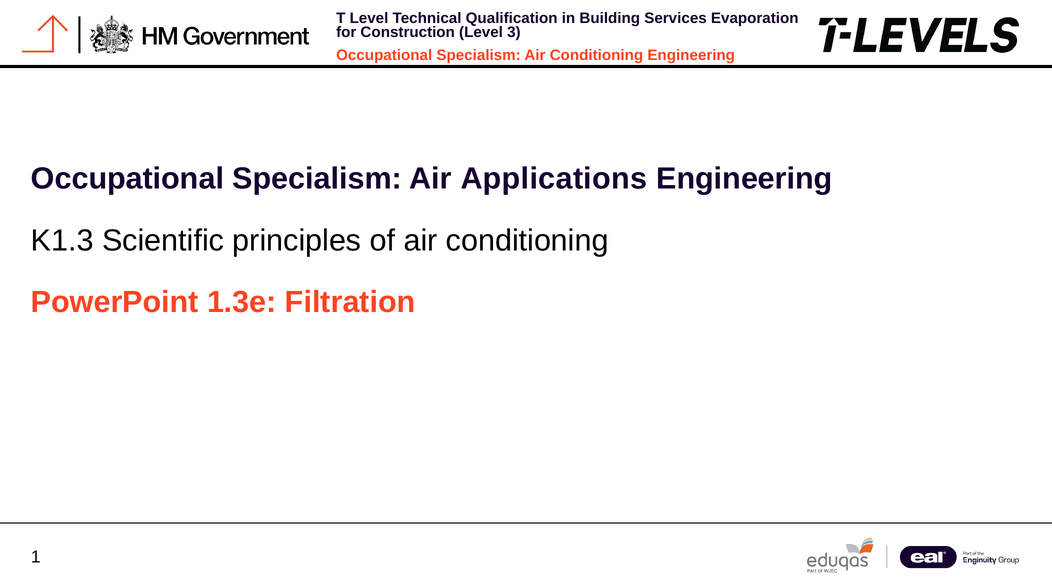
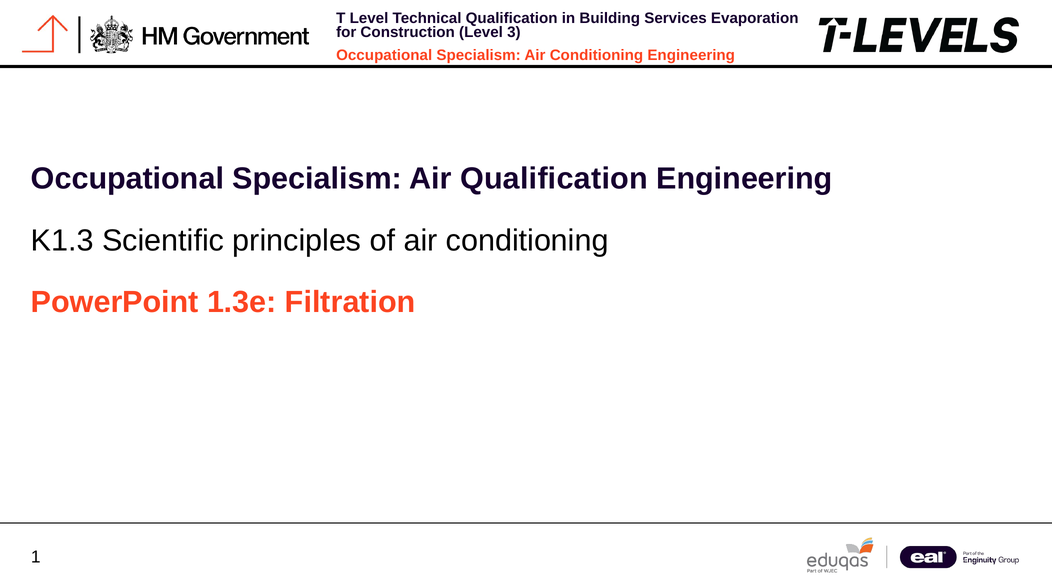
Air Applications: Applications -> Qualification (554, 179)
